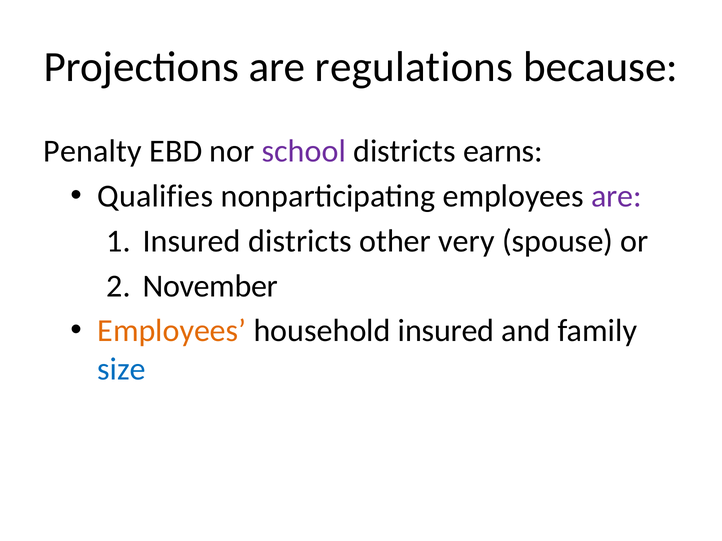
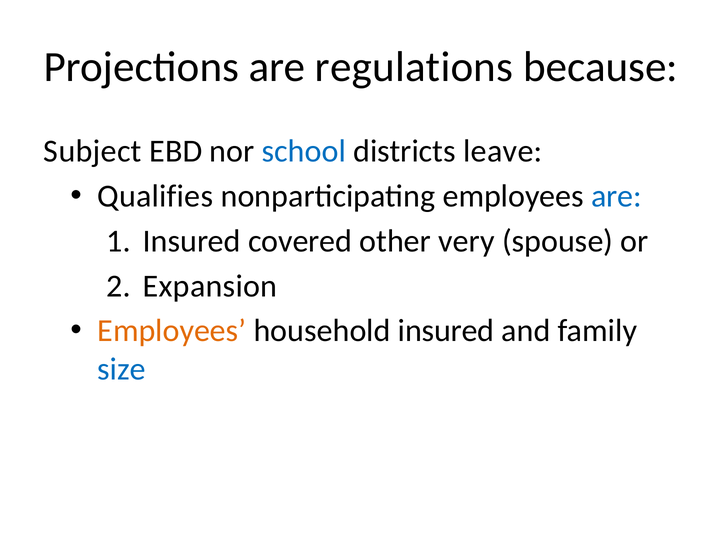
Penalty: Penalty -> Subject (93, 151)
school colour: purple -> blue (304, 151)
earns: earns -> leave (503, 151)
are colour: purple -> blue (616, 196)
Insured districts: districts -> covered (300, 241)
November: November -> Expansion (210, 286)
